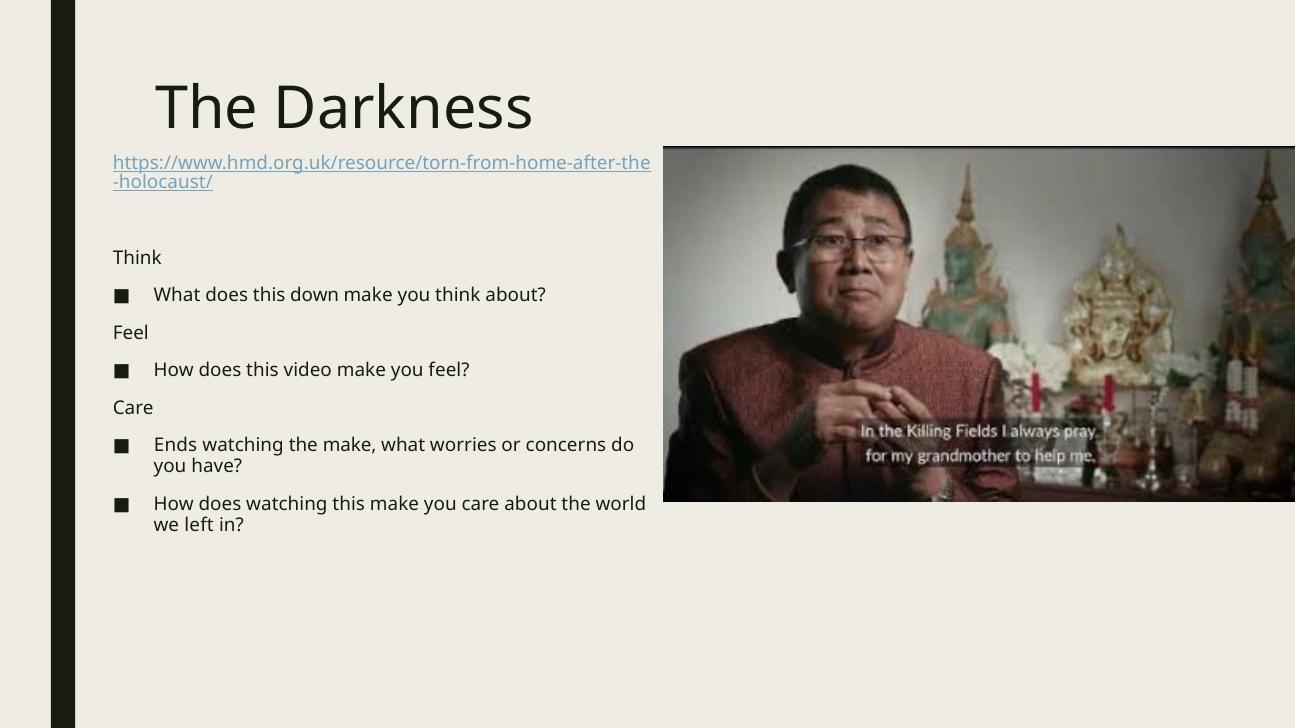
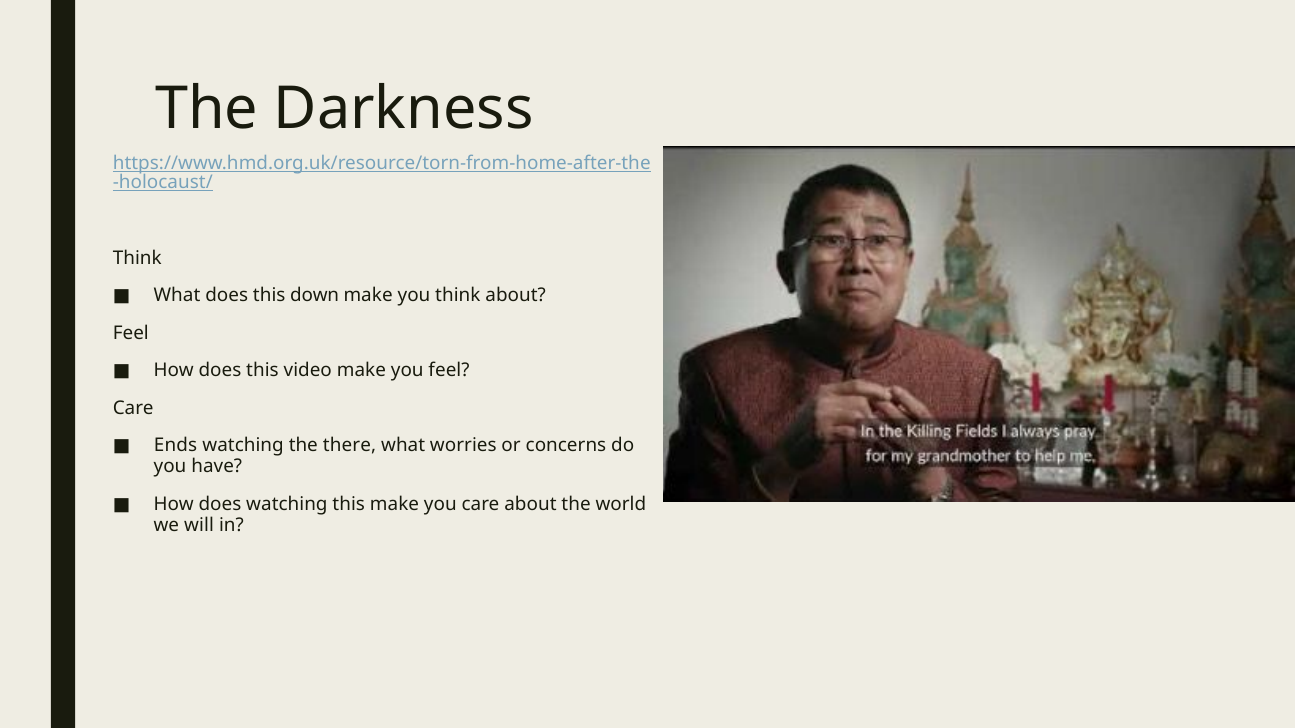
the make: make -> there (349, 446)
left: left -> will (199, 526)
